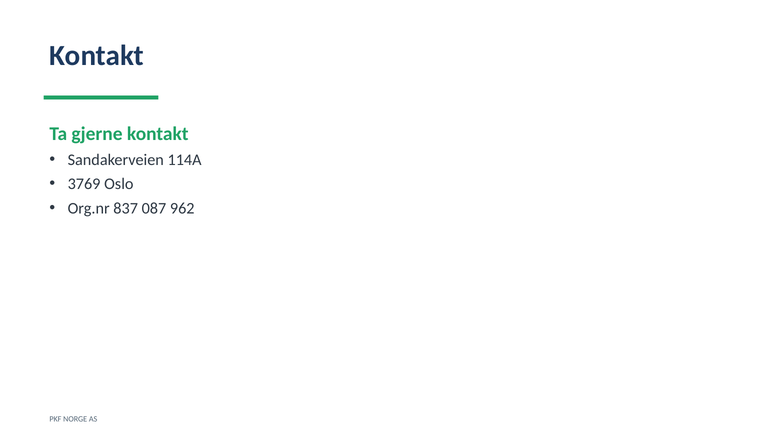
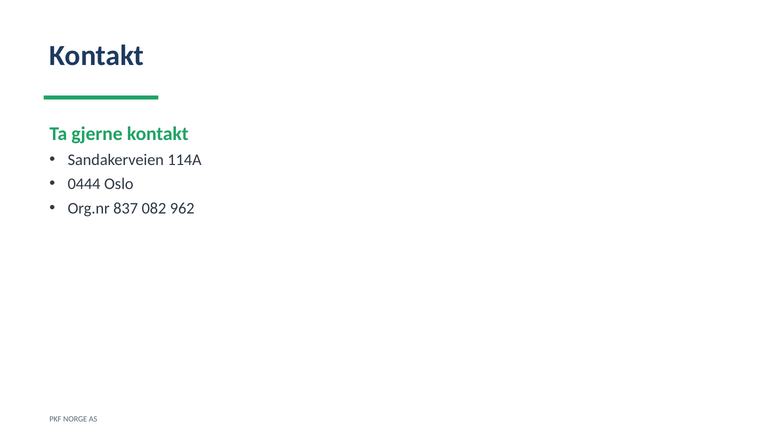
3769: 3769 -> 0444 (84, 184)
087: 087 -> 082 (154, 208)
